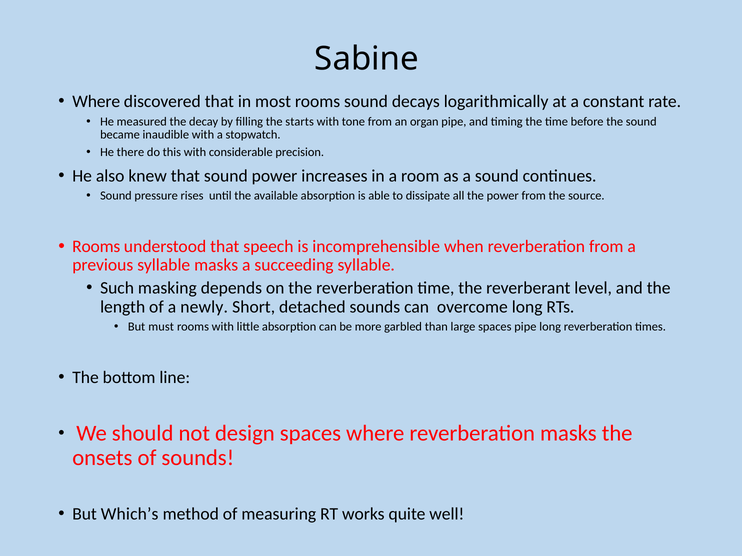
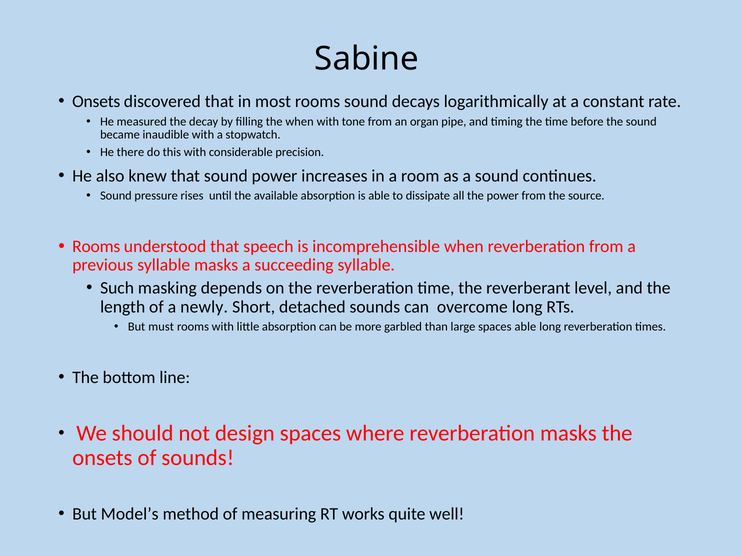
Where: Where -> Onsets (96, 102)
the starts: starts -> when (300, 122)
spaces pipe: pipe -> able (525, 327)
Which’s: Which’s -> Model’s (130, 514)
